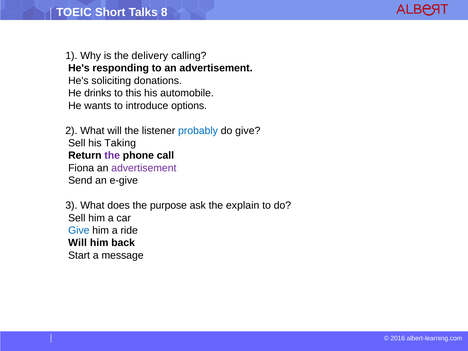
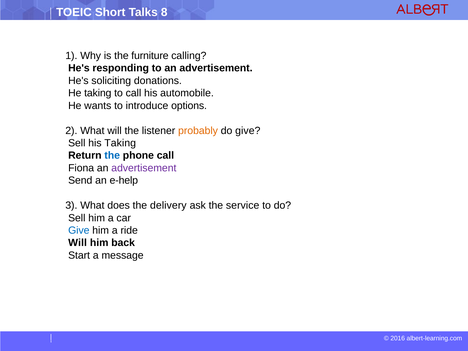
delivery: delivery -> furniture (150, 56)
He drinks: drinks -> taking (98, 93)
to this: this -> call (133, 93)
probably colour: blue -> orange (198, 131)
the colour: purple -> blue (112, 156)
e-give: e-give -> e-help (124, 180)
purpose: purpose -> delivery (168, 205)
explain: explain -> service (243, 205)
